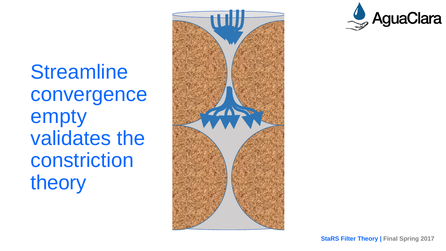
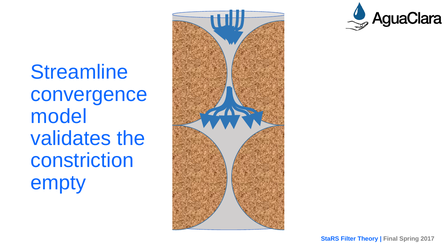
empty: empty -> model (59, 116)
theory: theory -> empty (58, 183)
